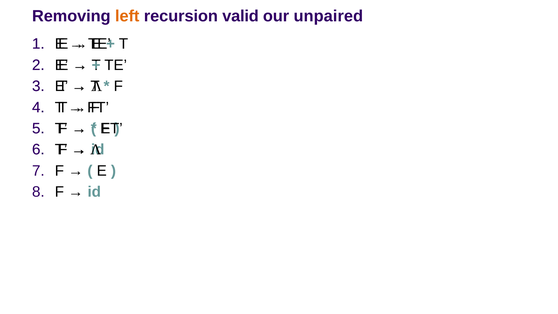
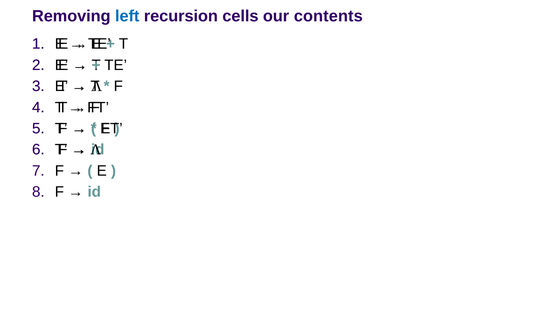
left colour: orange -> blue (127, 16)
valid: valid -> cells (240, 16)
unpaired: unpaired -> contents (328, 16)
